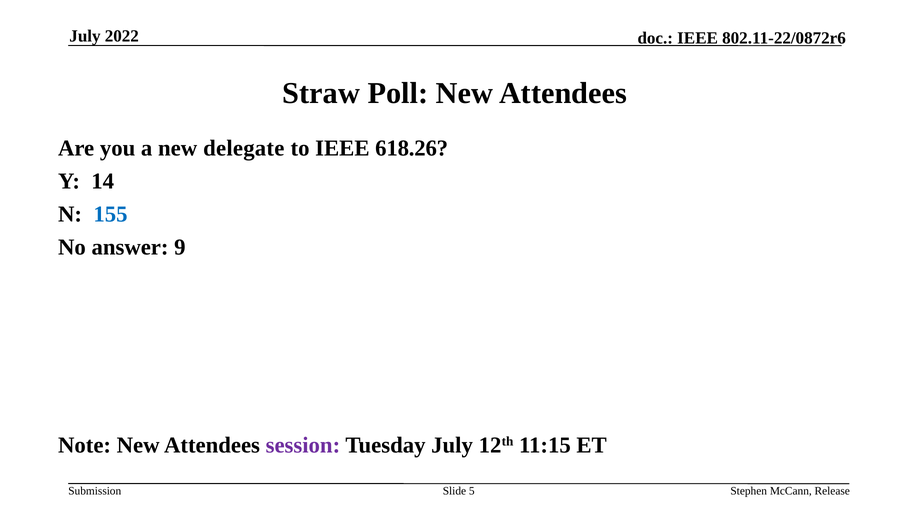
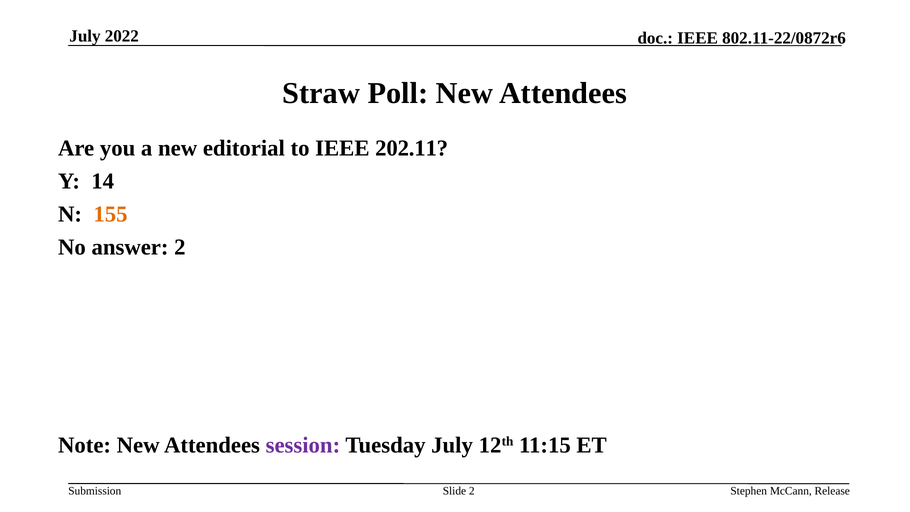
delegate: delegate -> editorial (244, 148)
618.26: 618.26 -> 202.11 (412, 148)
155 colour: blue -> orange (110, 214)
answer 9: 9 -> 2 (180, 247)
Slide 5: 5 -> 2 (472, 491)
